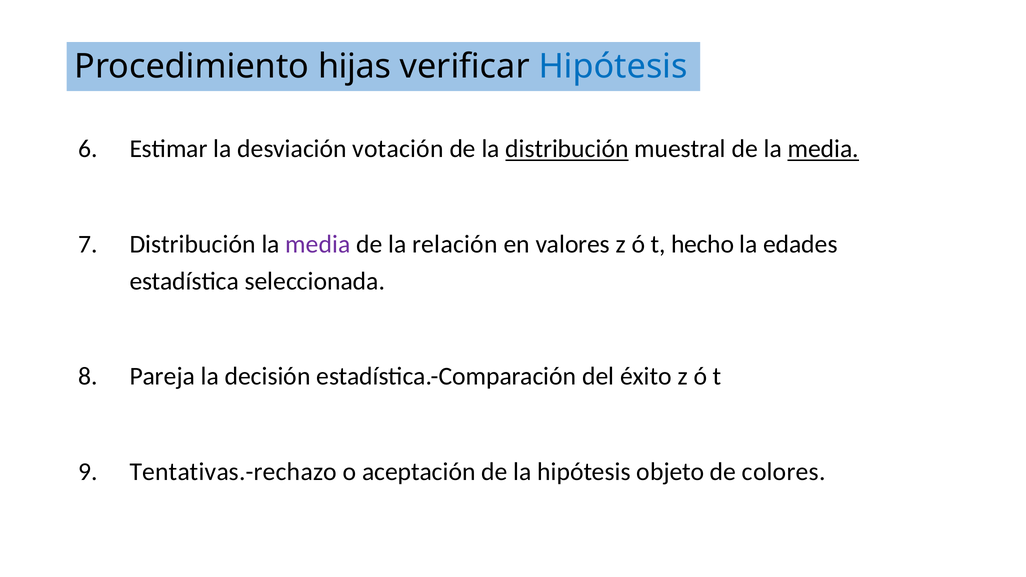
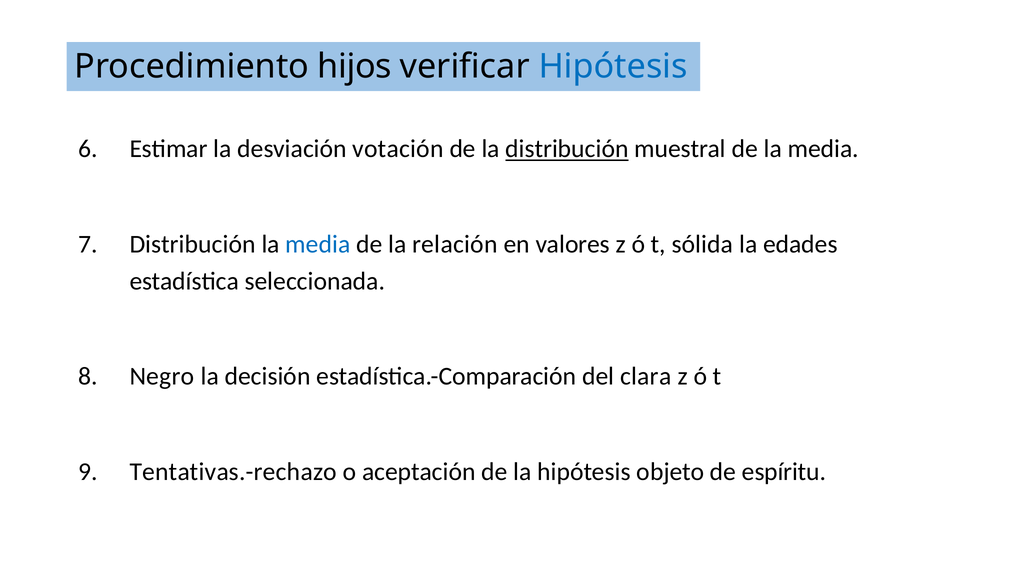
hijas: hijas -> hijos (355, 66)
media underline: present -> none (823, 149)
media colour: purple -> blue (318, 244)
hecho: hecho -> sólida (702, 244)
Pareja: Pareja -> Negro (162, 376)
éxito: éxito -> clara (646, 376)
colores: colores -> espíritu (784, 472)
